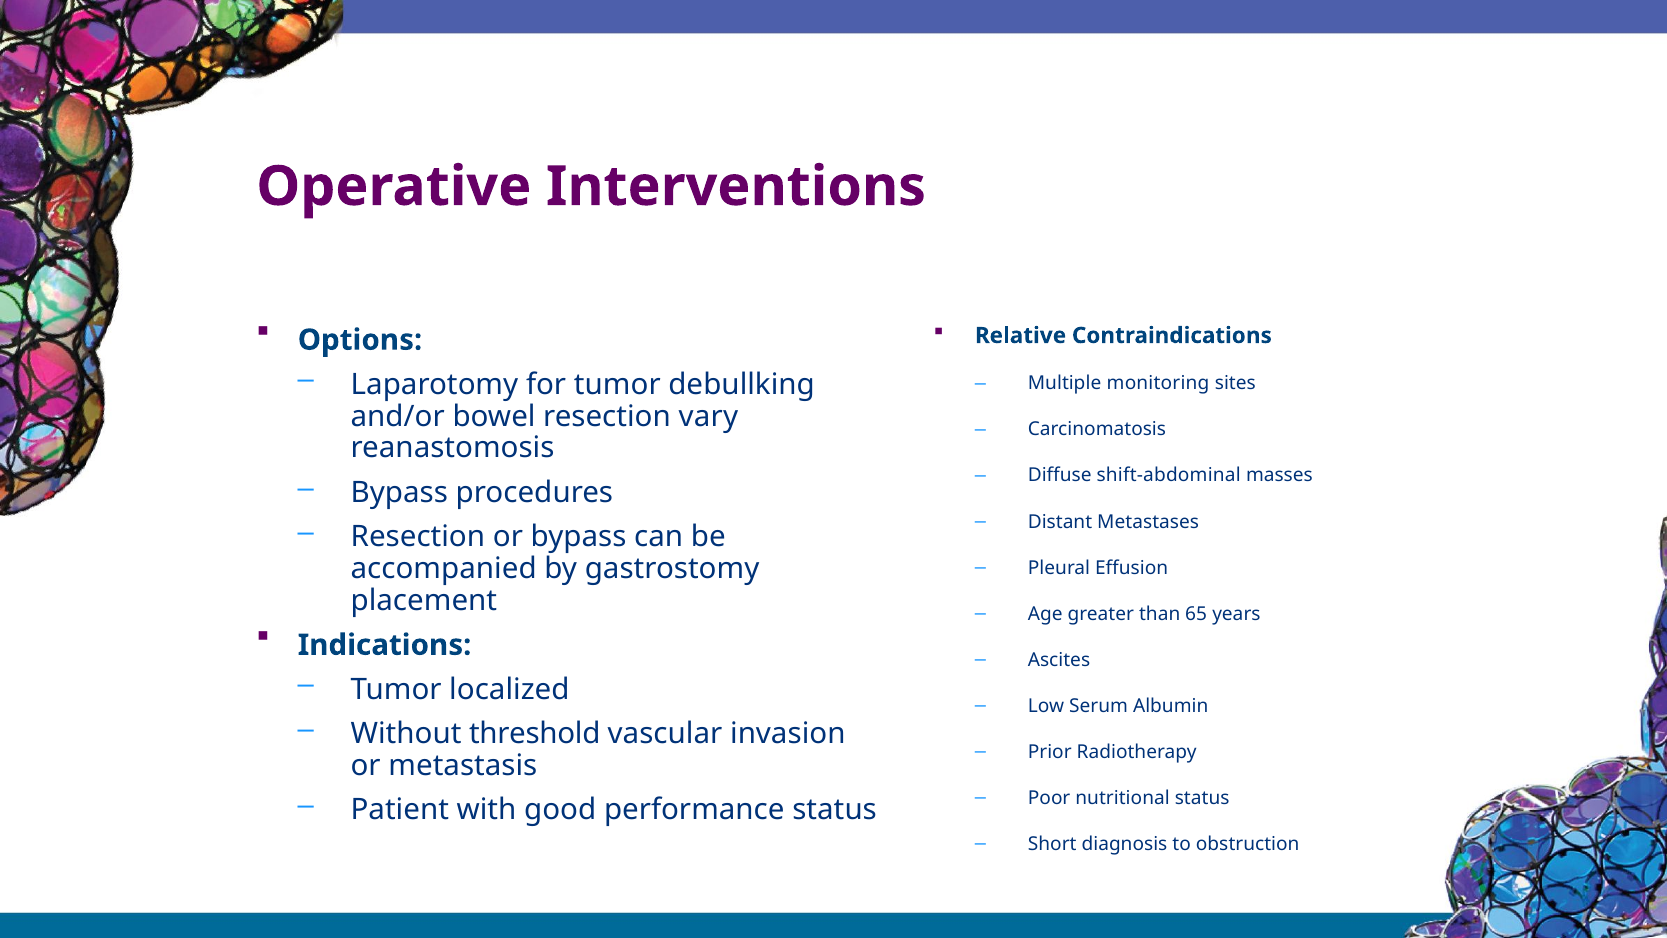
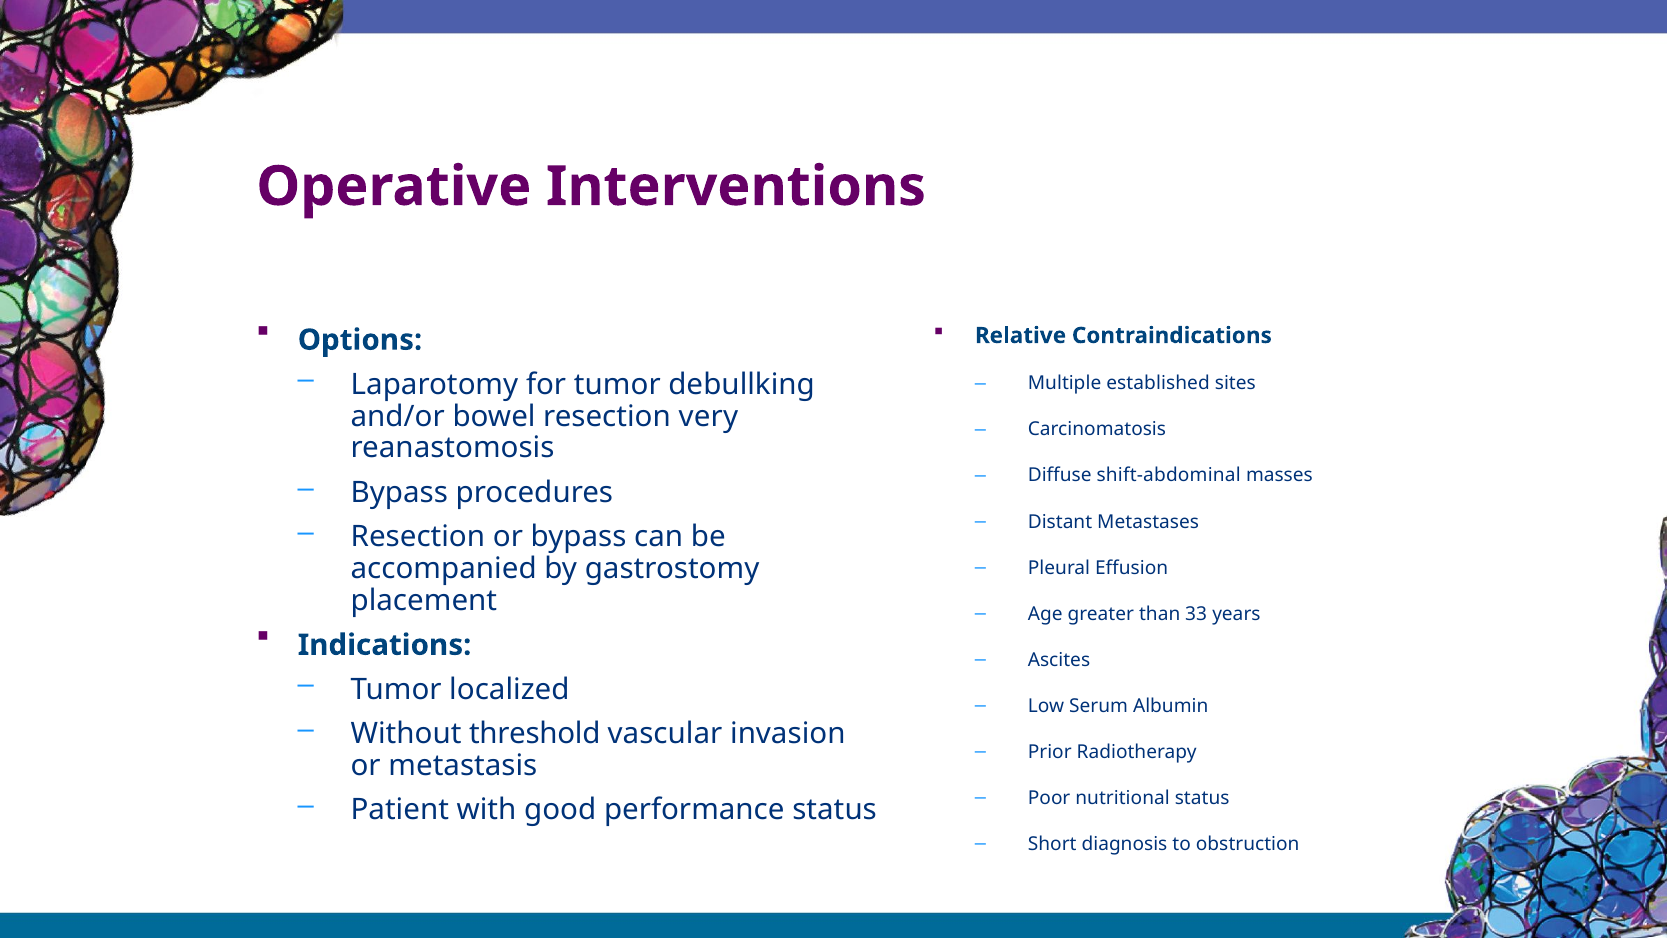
monitoring: monitoring -> established (1158, 383)
vary: vary -> very (708, 416)
65: 65 -> 33 (1196, 614)
